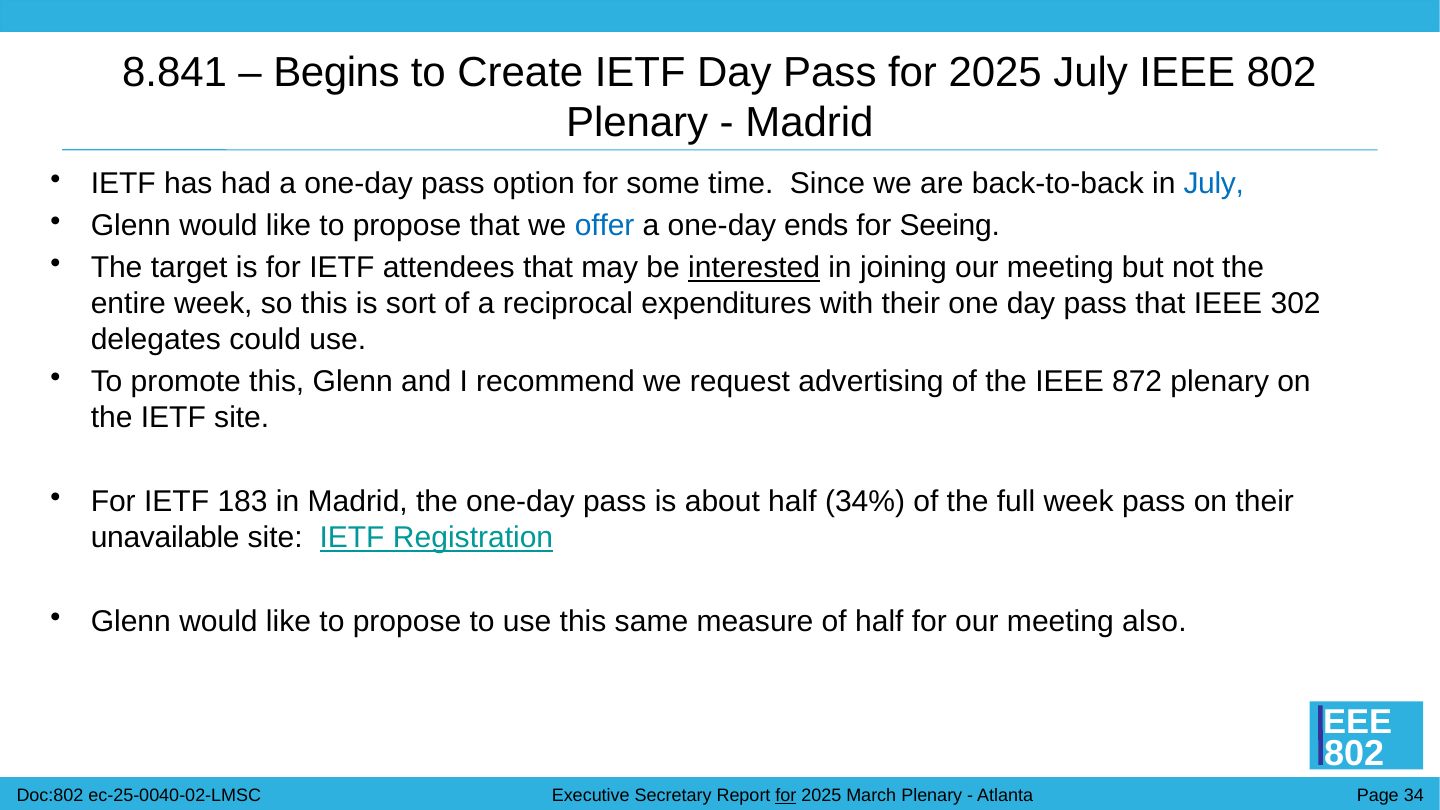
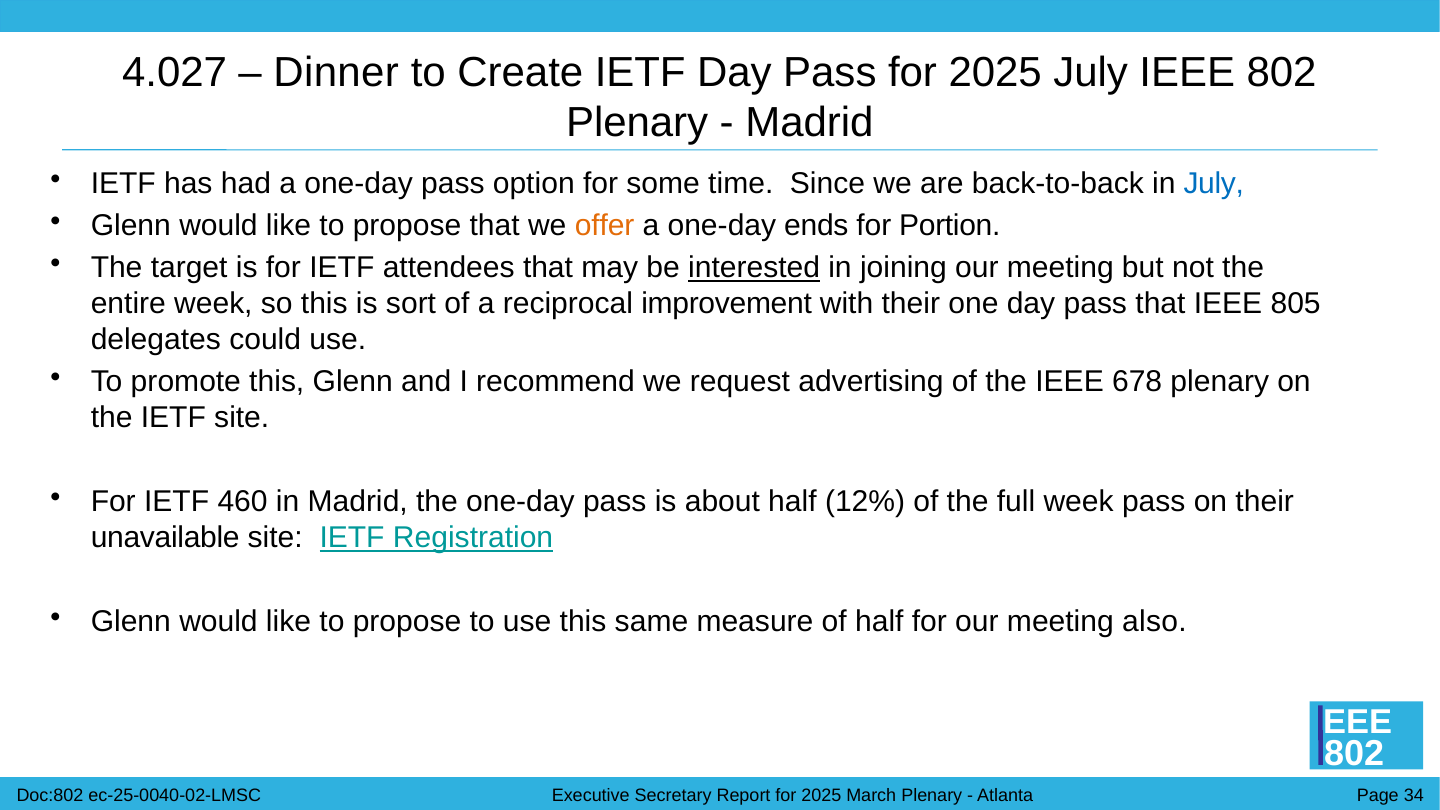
8.841: 8.841 -> 4.027 (175, 72)
Begins: Begins -> Dinner (336, 72)
offer colour: blue -> orange (605, 226)
Seeing: Seeing -> Portion (950, 226)
expenditures: expenditures -> improvement (727, 304)
302: 302 -> 805 (1296, 304)
872: 872 -> 678 (1137, 382)
183: 183 -> 460 (243, 502)
34%: 34% -> 12% (865, 502)
for underline: present -> none (786, 796)
